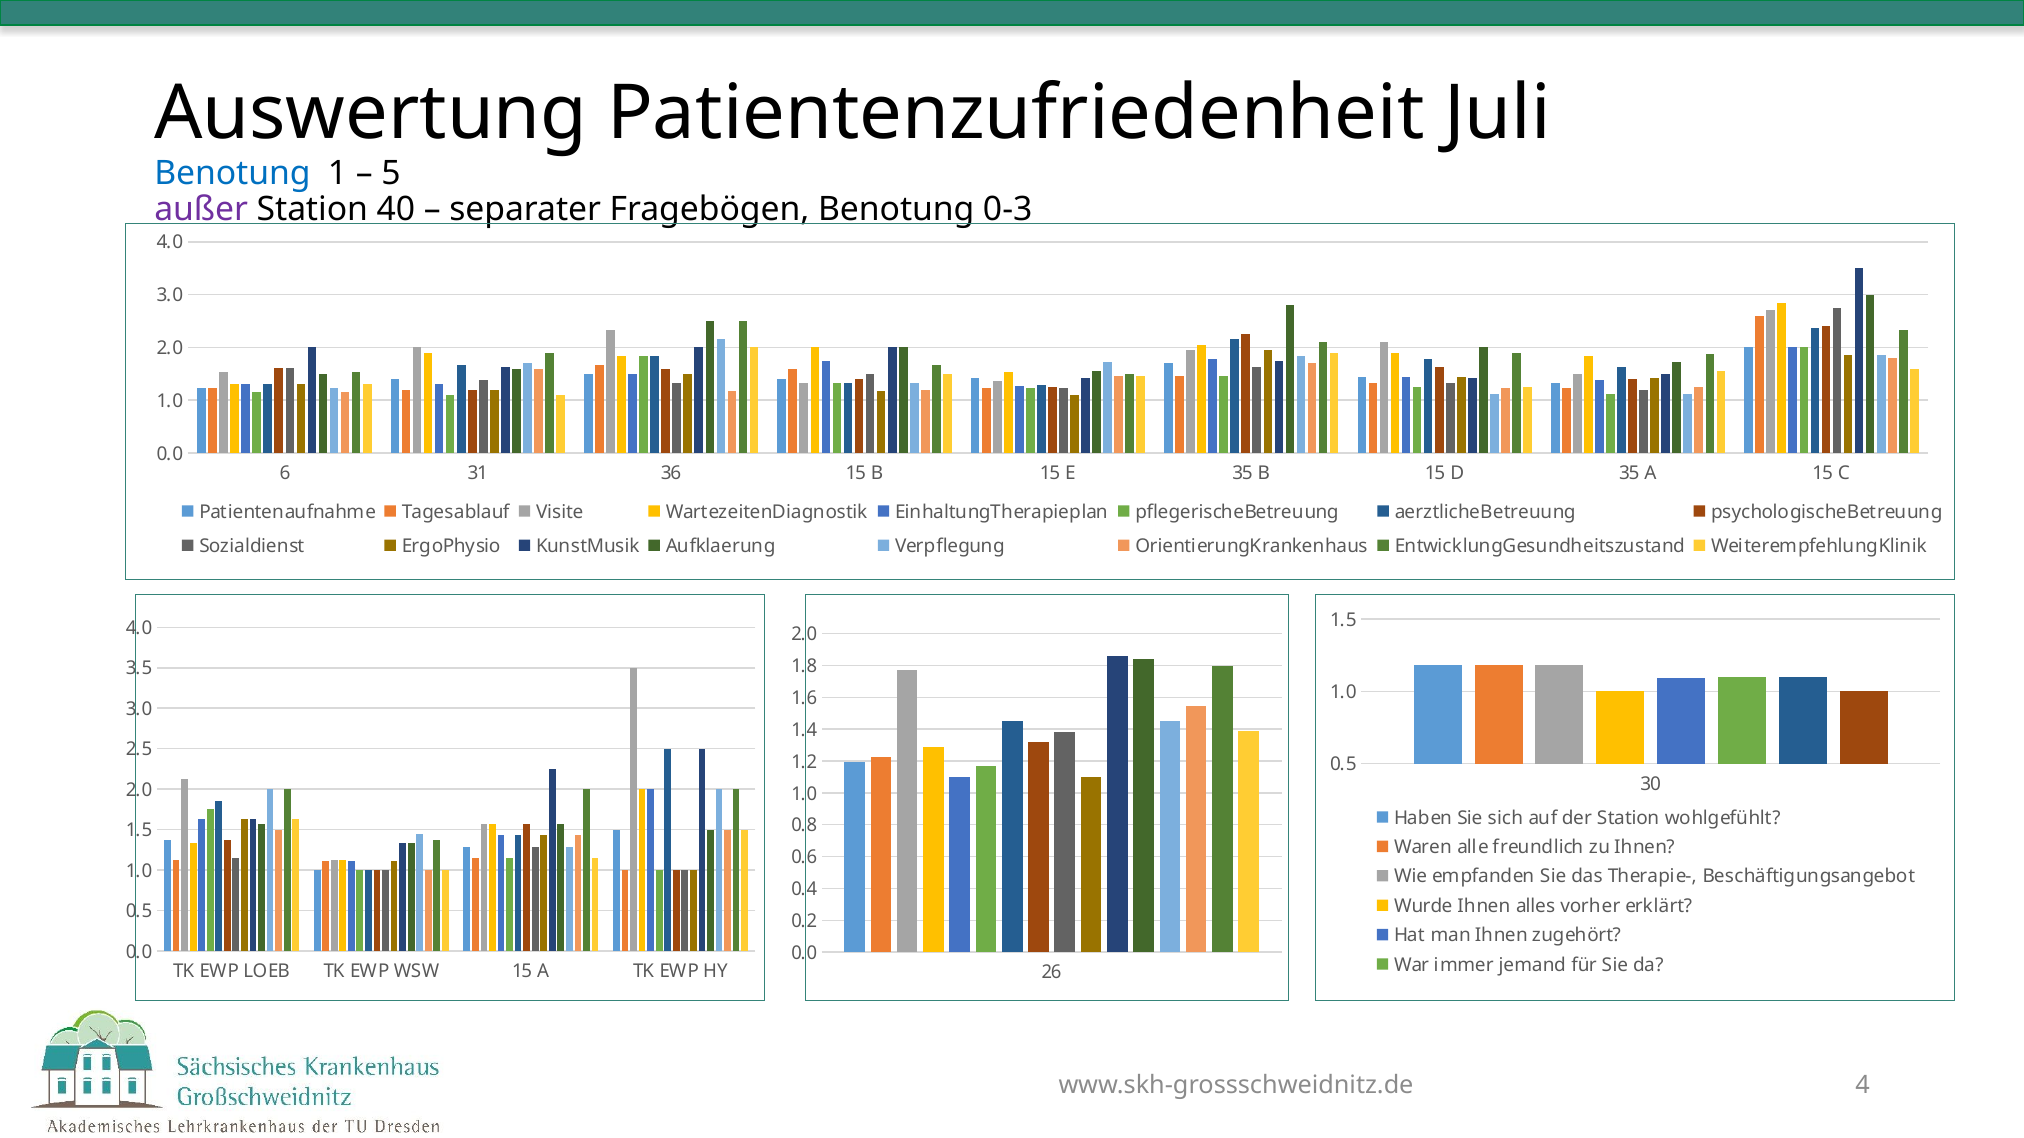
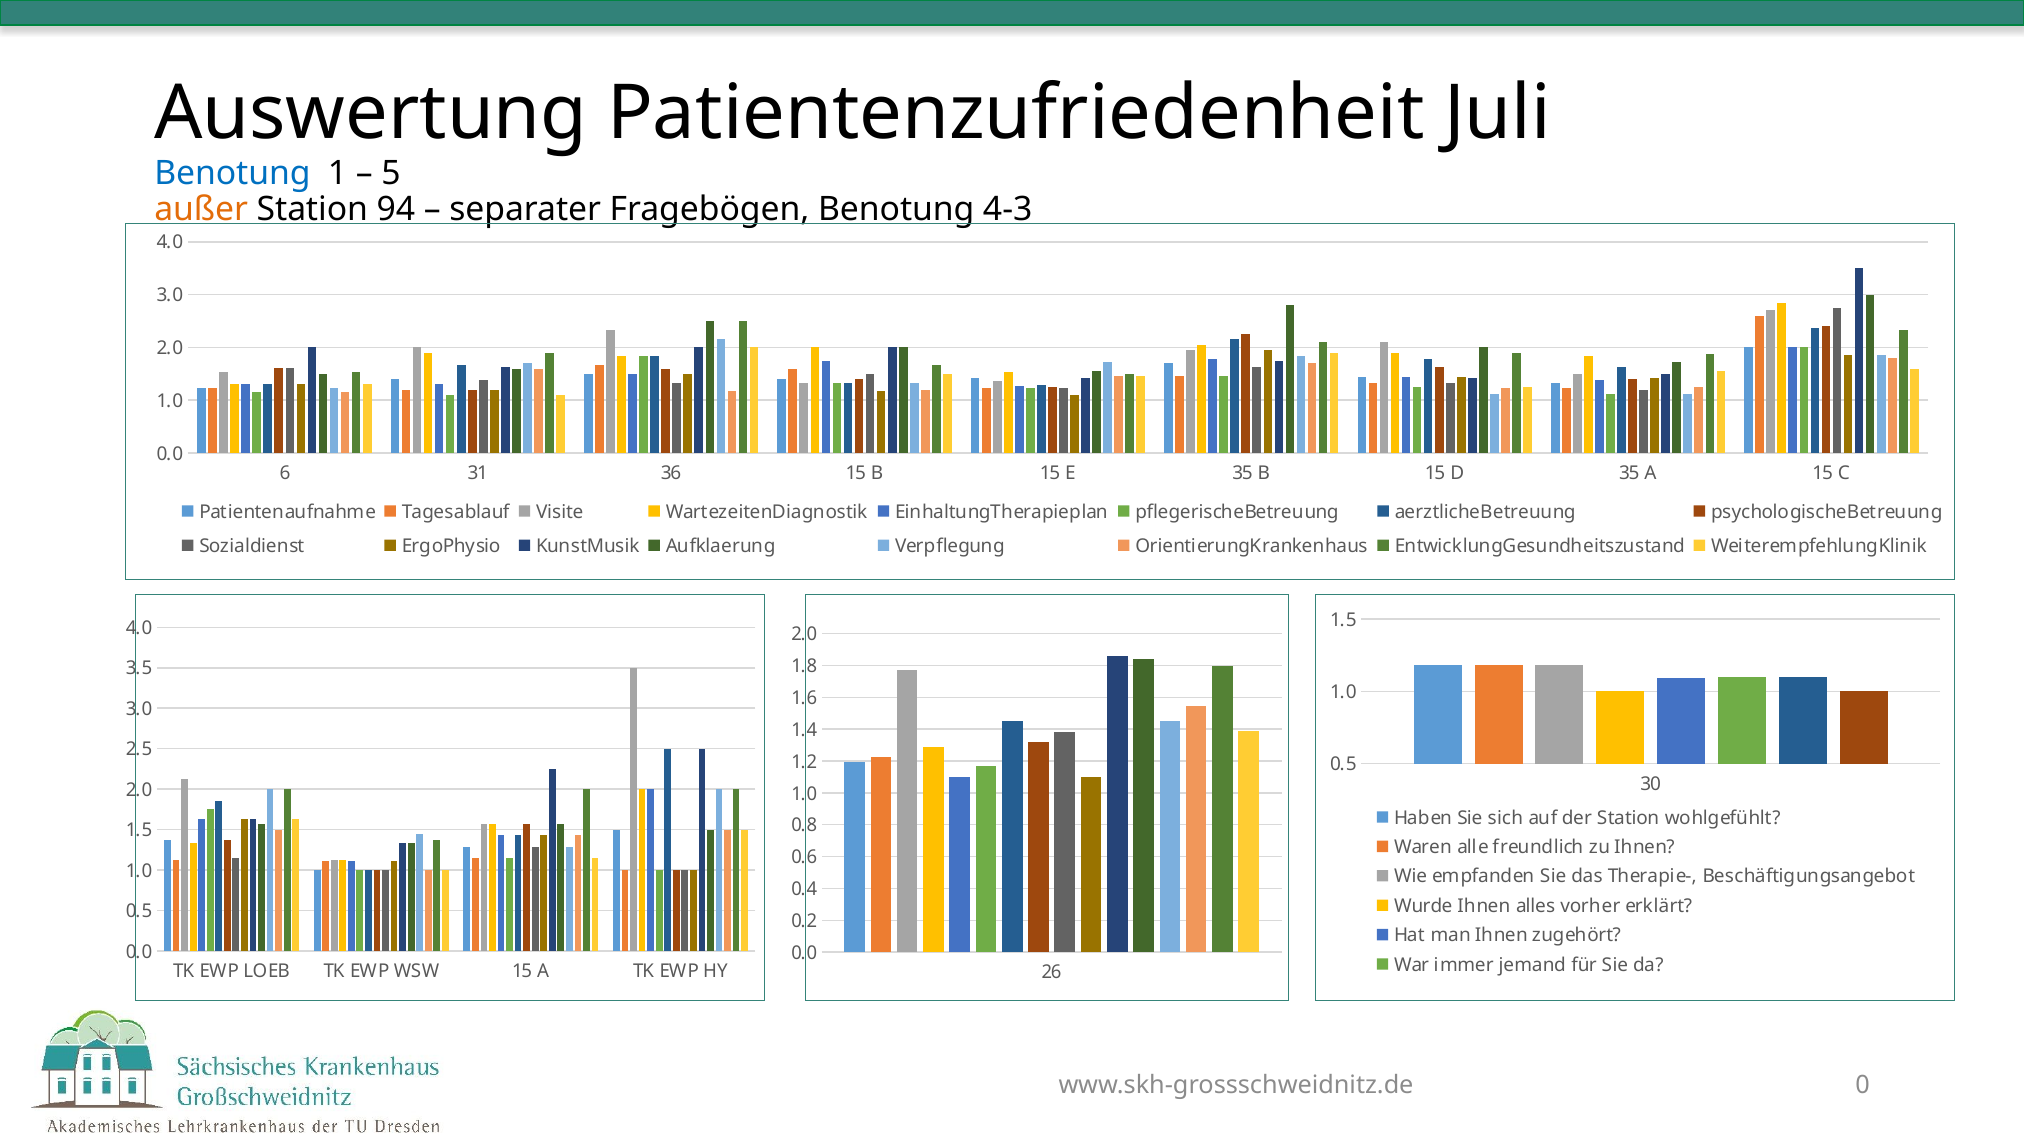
außer colour: purple -> orange (201, 209)
40: 40 -> 94 (396, 209)
0-3: 0-3 -> 4-3 (1008, 209)
4: 4 -> 0 (1863, 1085)
